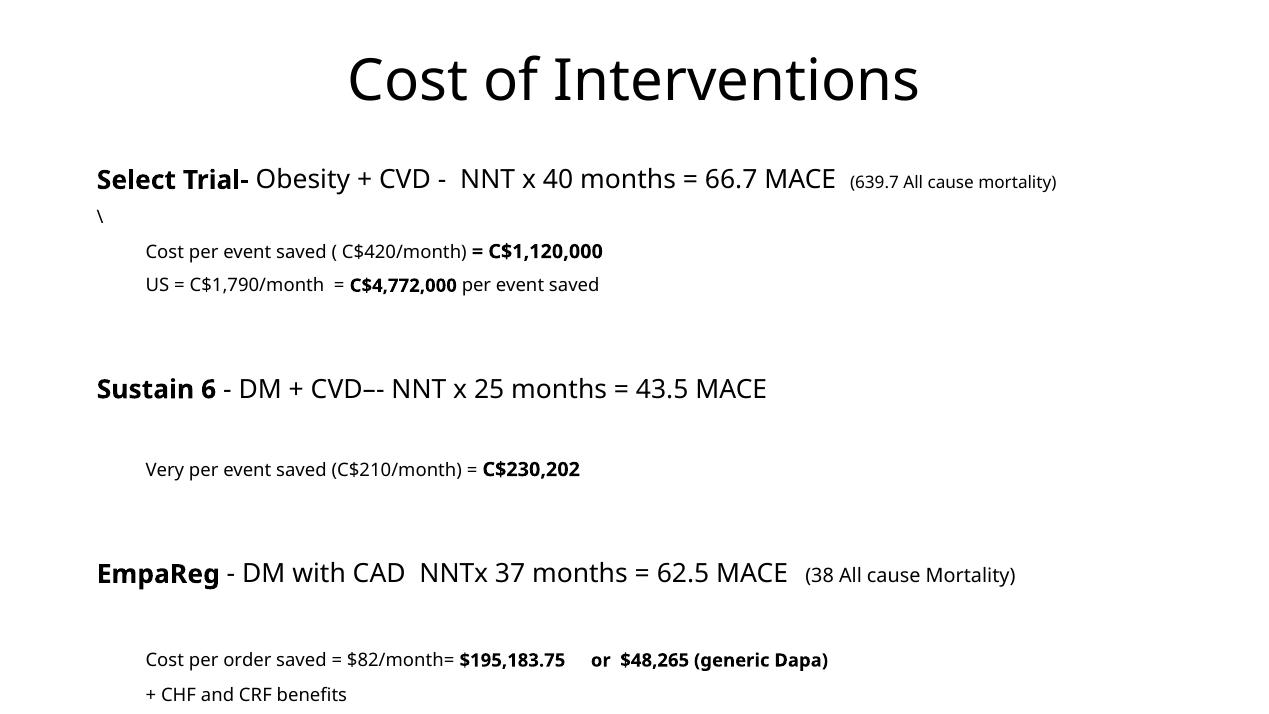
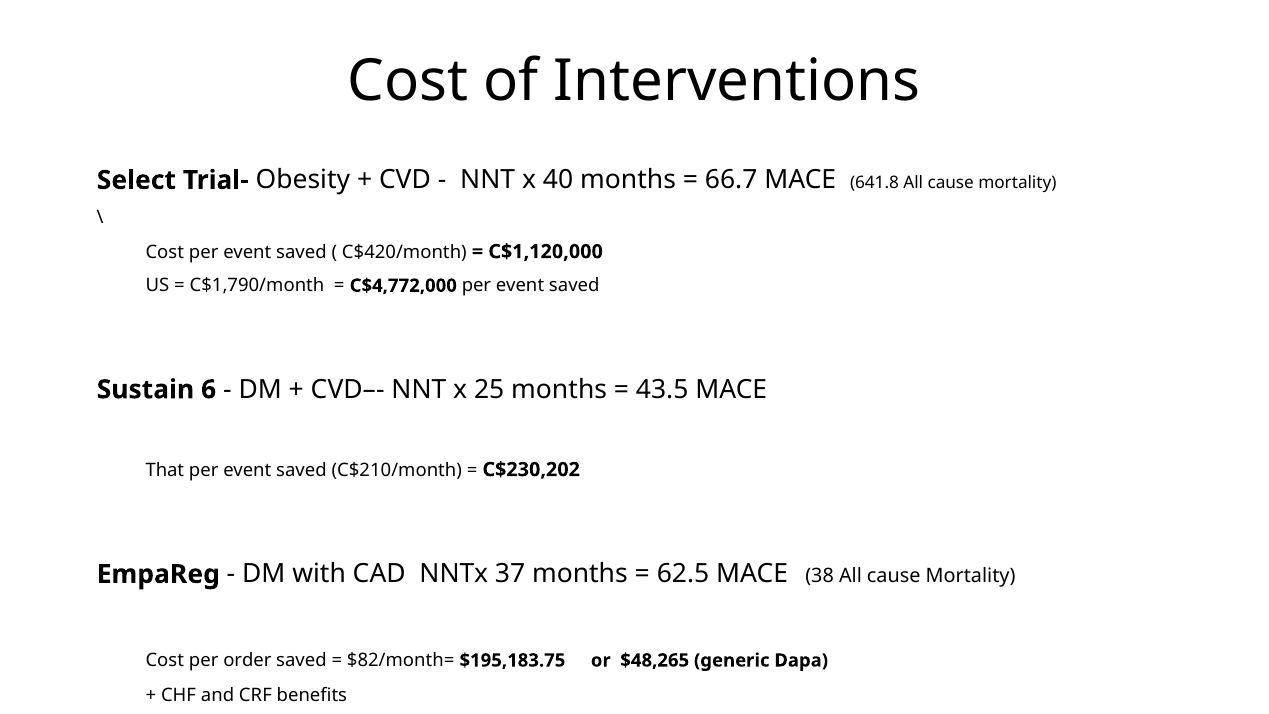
639.7: 639.7 -> 641.8 (874, 183)
Very: Very -> That (165, 470)
